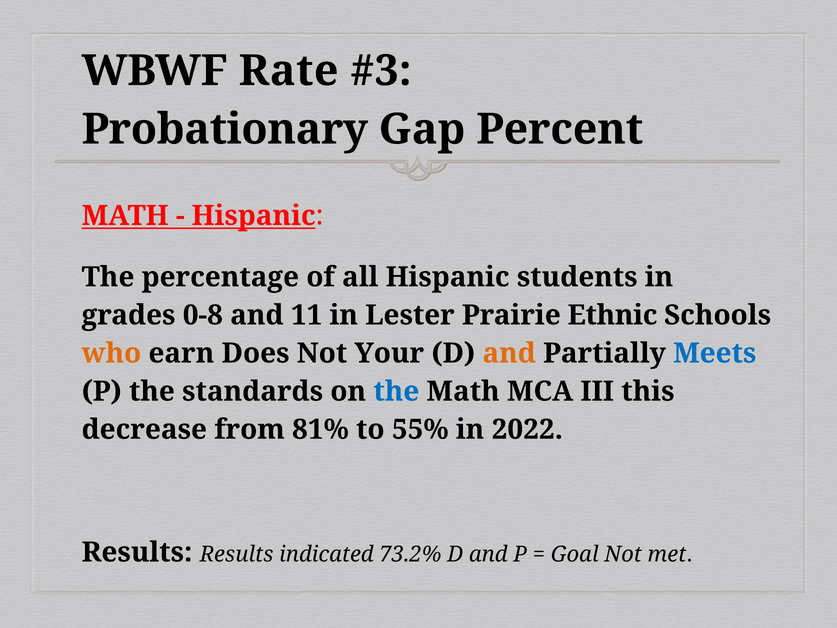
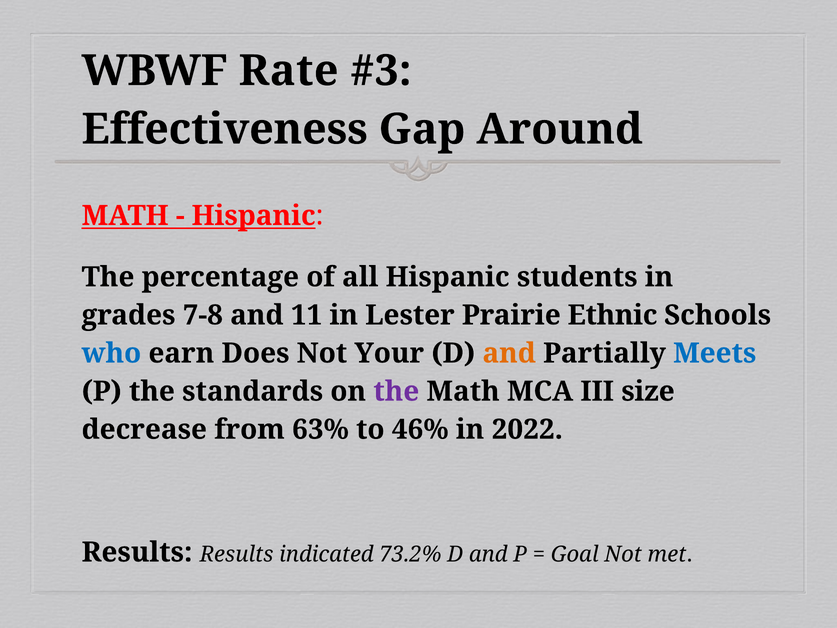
Probationary: Probationary -> Effectiveness (225, 129)
Percent: Percent -> Around (560, 129)
0-8: 0-8 -> 7-8 (203, 315)
who colour: orange -> blue (111, 353)
the colour: blue -> purple (396, 391)
this: this -> size (648, 391)
81%: 81% -> 63% (320, 429)
55%: 55% -> 46% (420, 429)
